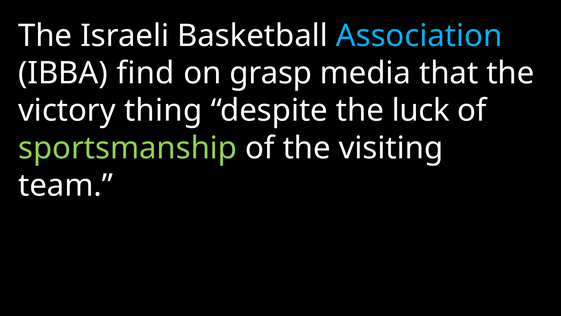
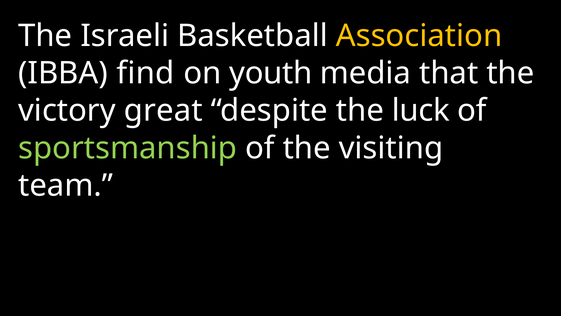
Association colour: light blue -> yellow (419, 36)
grasp: grasp -> youth (271, 73)
thing: thing -> great (163, 111)
